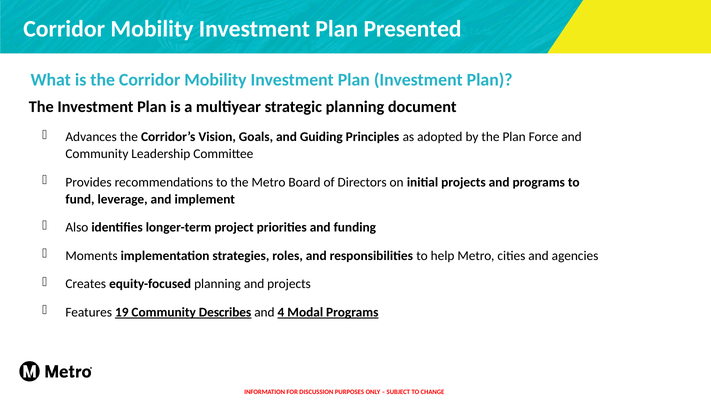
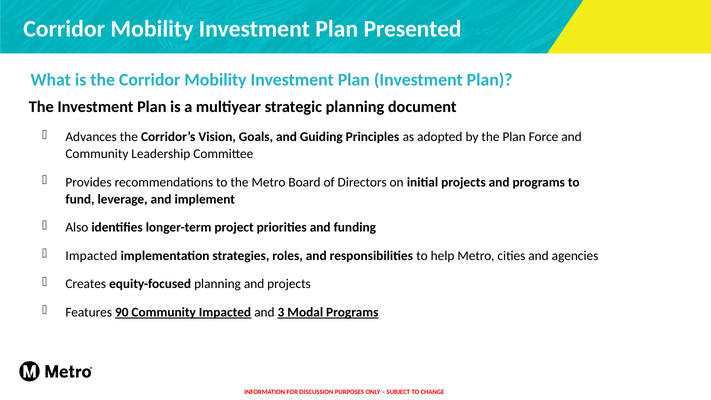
Moments: Moments -> Impacted (91, 256)
19: 19 -> 90 (122, 312)
Community Describes: Describes -> Impacted (225, 312)
4: 4 -> 3 (281, 312)
